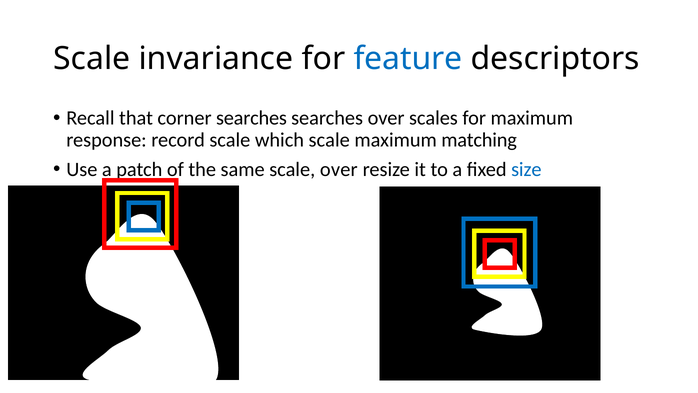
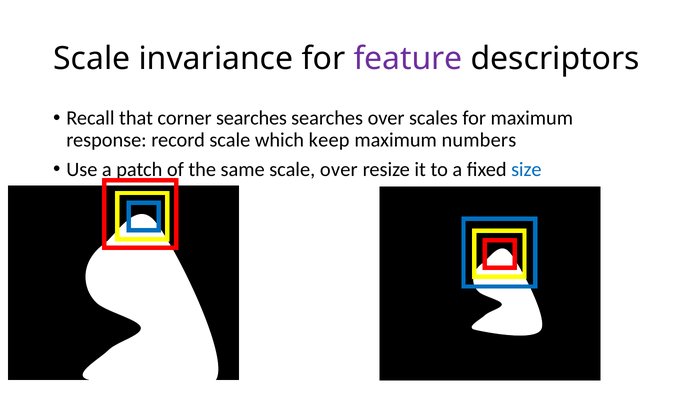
feature colour: blue -> purple (408, 59)
which scale: scale -> keep (329, 140)
matching: matching -> numbers (479, 140)
